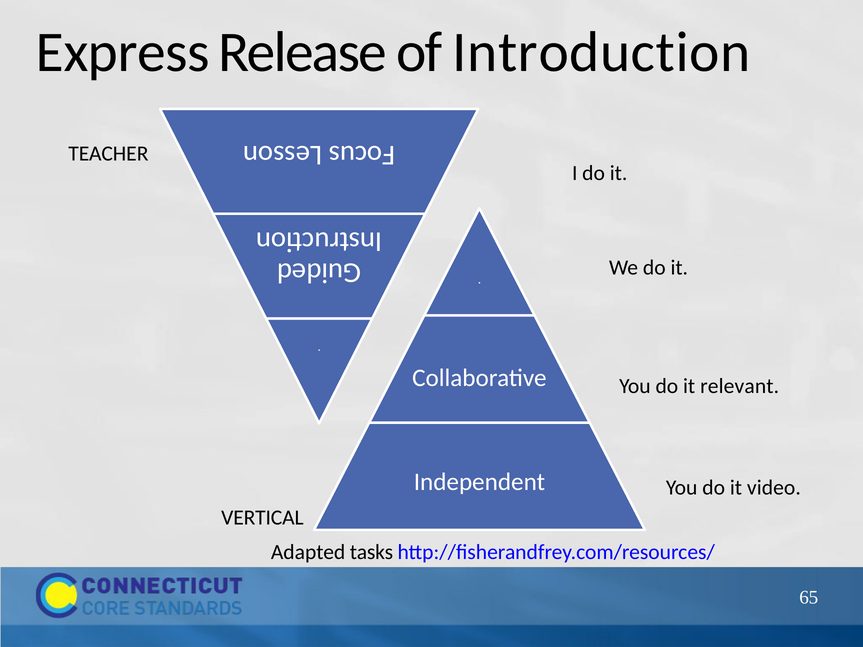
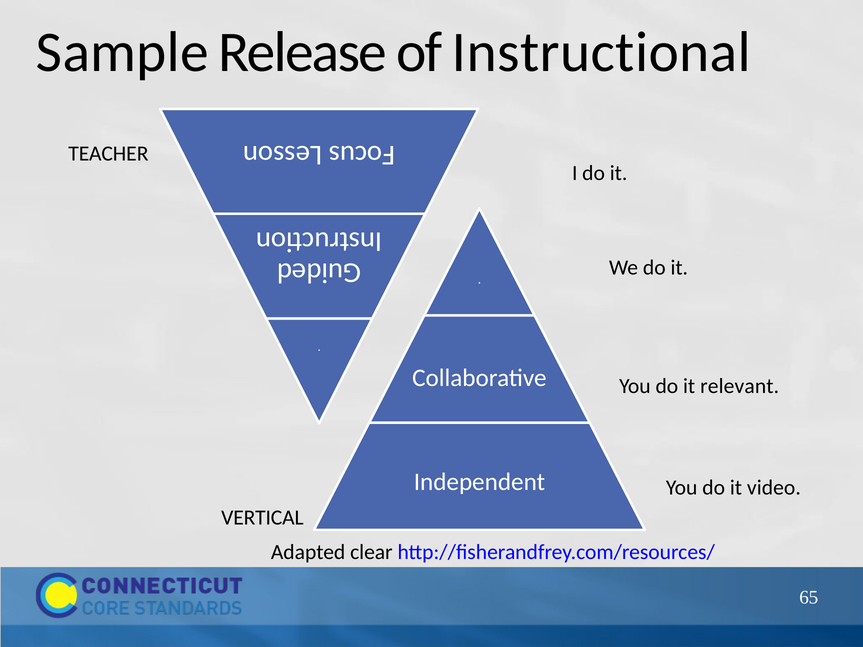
Express: Express -> Sample (122, 52)
Introduction: Introduction -> Instructional (601, 52)
tasks: tasks -> clear (371, 552)
